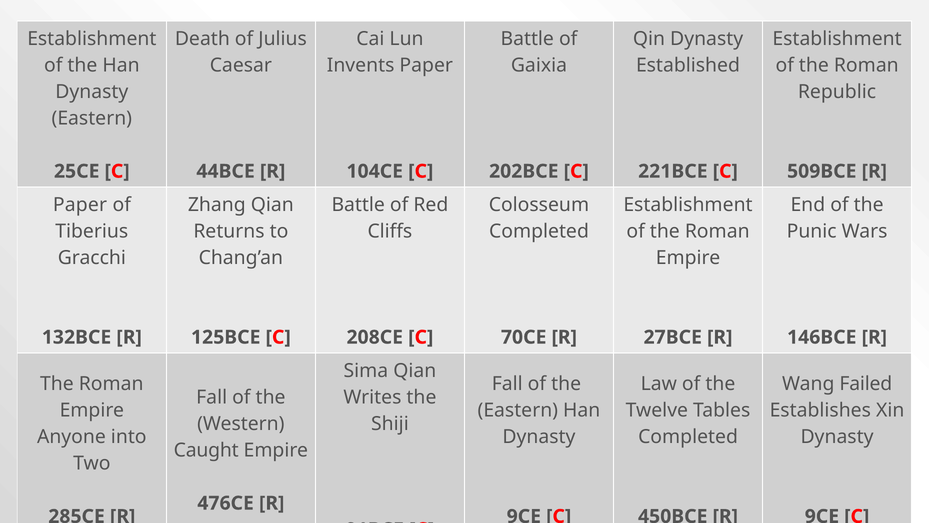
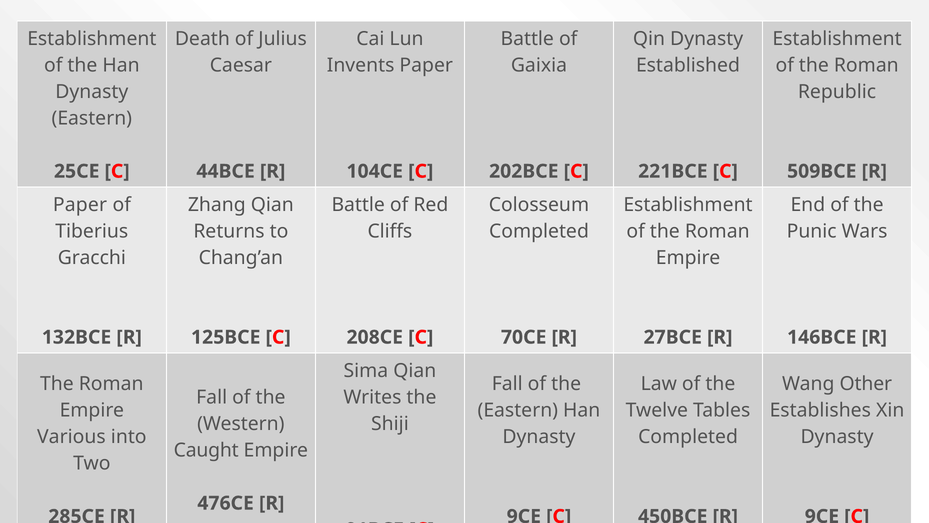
Failed: Failed -> Other (866, 384)
Anyone: Anyone -> Various (71, 437)
